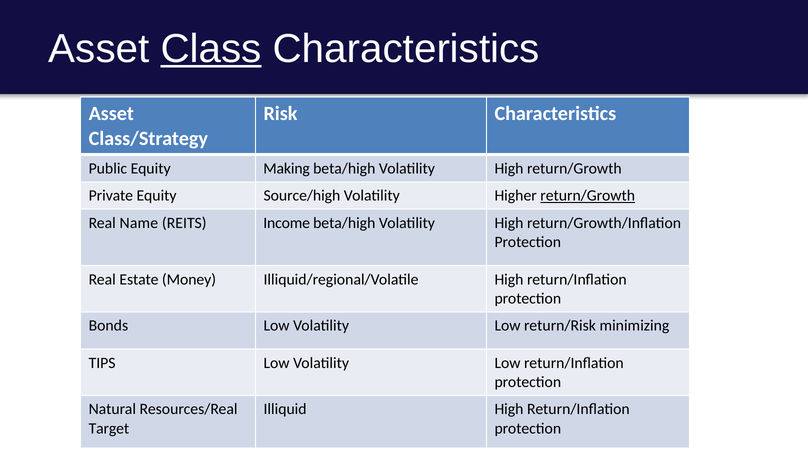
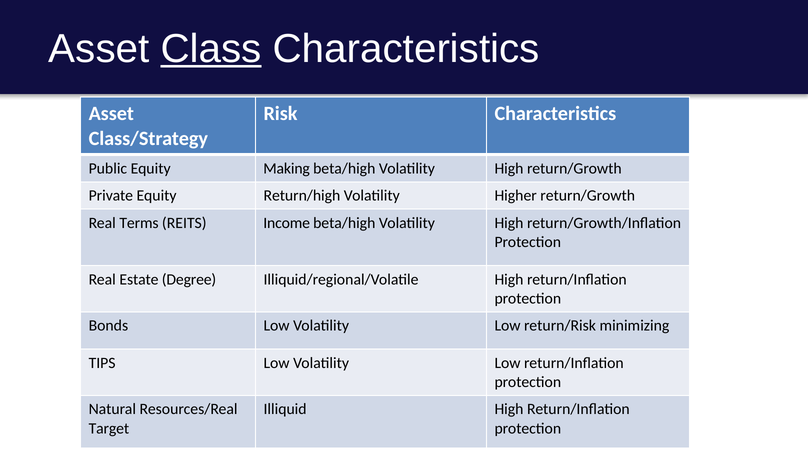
Source/high: Source/high -> Return/high (302, 195)
return/Growth underline: present -> none (588, 195)
Name: Name -> Terms (139, 223)
Money: Money -> Degree (189, 279)
